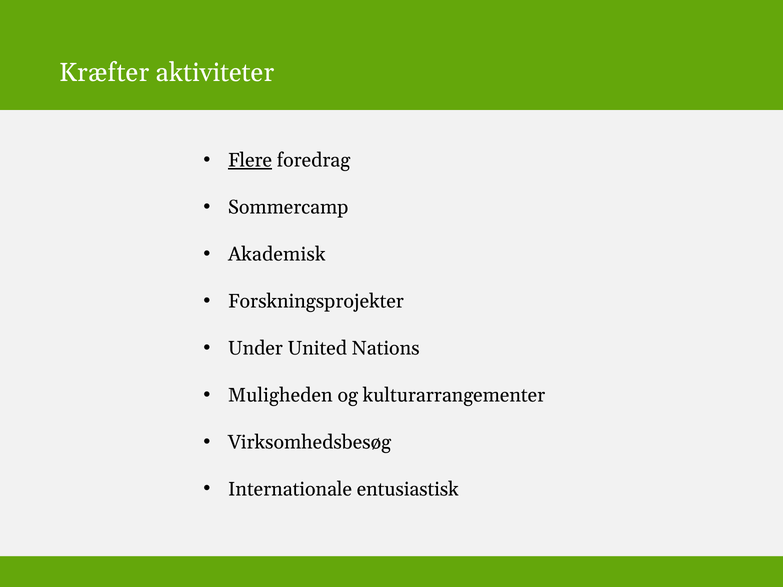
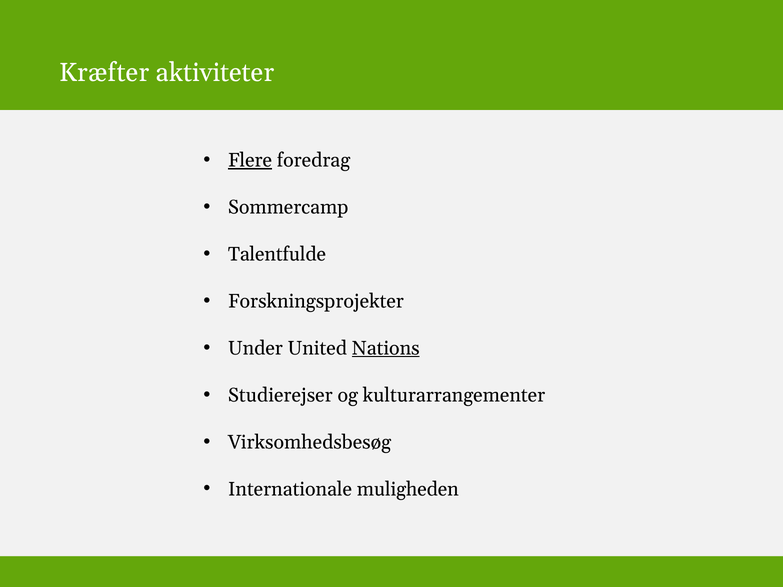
Akademisk: Akademisk -> Talentfulde (277, 254)
Nations underline: none -> present (386, 348)
Muligheden: Muligheden -> Studierejser (280, 395)
entusiastisk: entusiastisk -> muligheden (408, 489)
